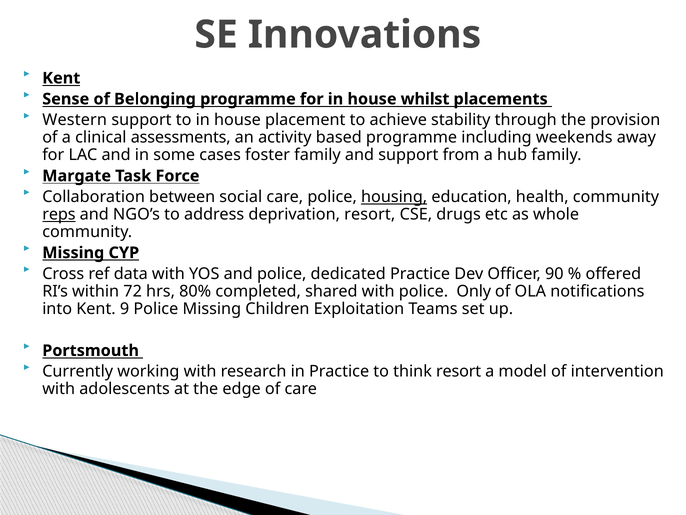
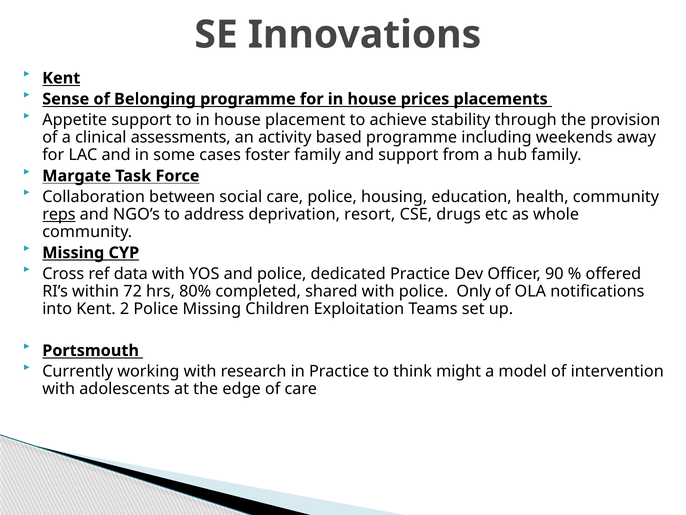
whilst: whilst -> prices (425, 99)
Western: Western -> Appetite (75, 120)
housing underline: present -> none (394, 197)
9: 9 -> 2 (125, 308)
think resort: resort -> might (459, 371)
